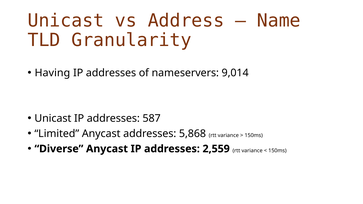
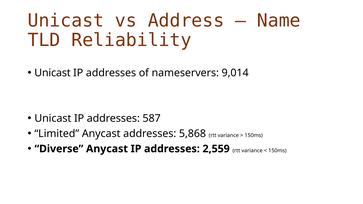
Granularity: Granularity -> Reliability (131, 40)
Having: Having -> Unicast (53, 73)
